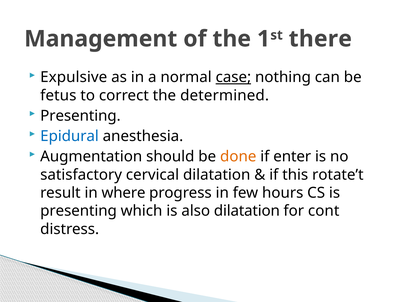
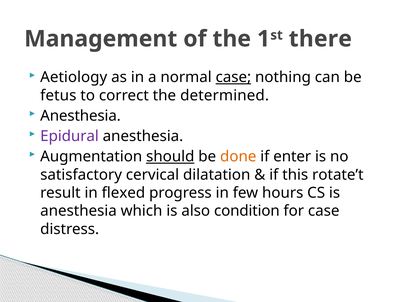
Expulsive: Expulsive -> Aetiology (74, 77)
Presenting: Presenting -> Anesthesia (80, 116)
Epidural colour: blue -> purple (70, 136)
should underline: none -> present (170, 157)
where: where -> flexed (123, 193)
presenting: presenting -> anesthesia (79, 211)
also dilatation: dilatation -> condition (247, 211)
for cont: cont -> case (324, 211)
